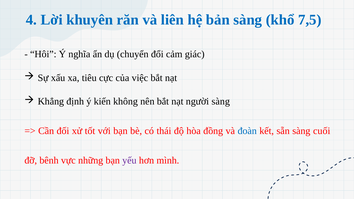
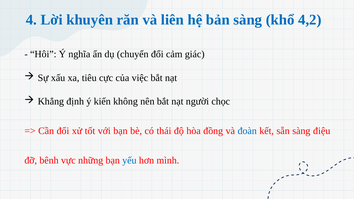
7,5: 7,5 -> 4,2 (310, 20)
người sàng: sàng -> chọc (221, 101)
cuối: cuối -> điệu (322, 131)
yếu colour: purple -> blue (129, 160)
